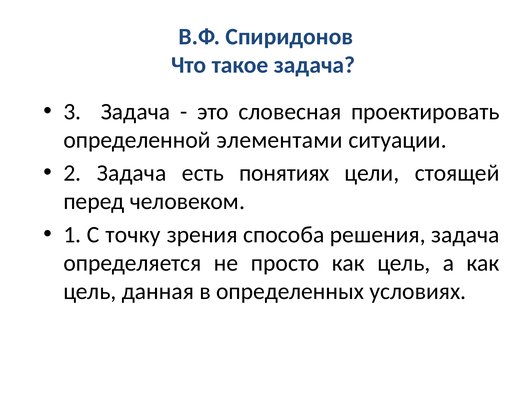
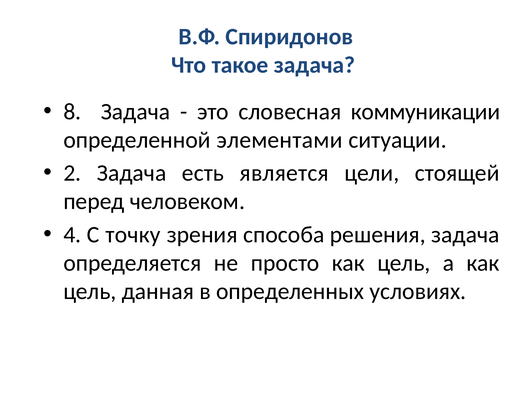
3: 3 -> 8 (72, 112)
проектировать: проектировать -> коммуникации (425, 112)
понятиях: понятиях -> является (284, 173)
1: 1 -> 4 (72, 235)
